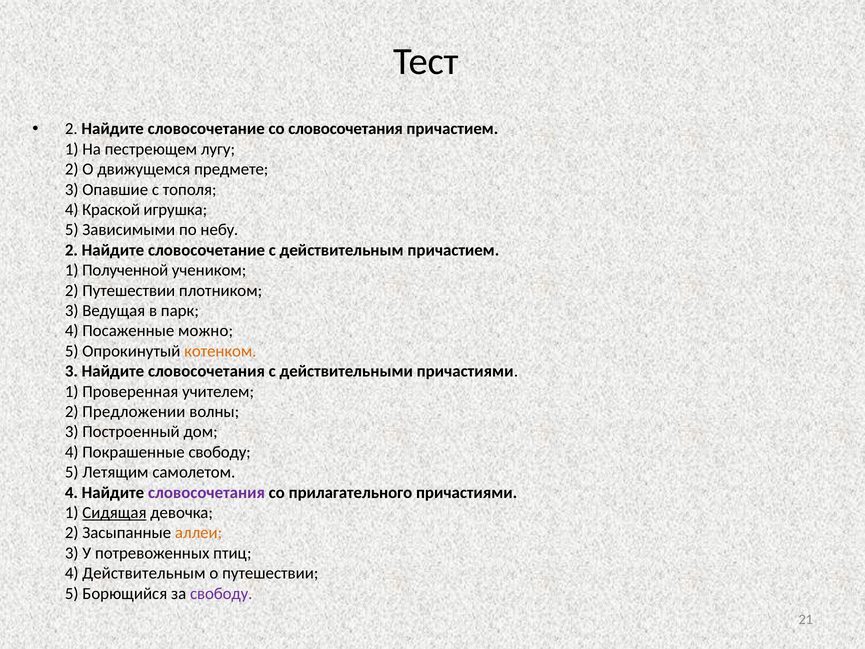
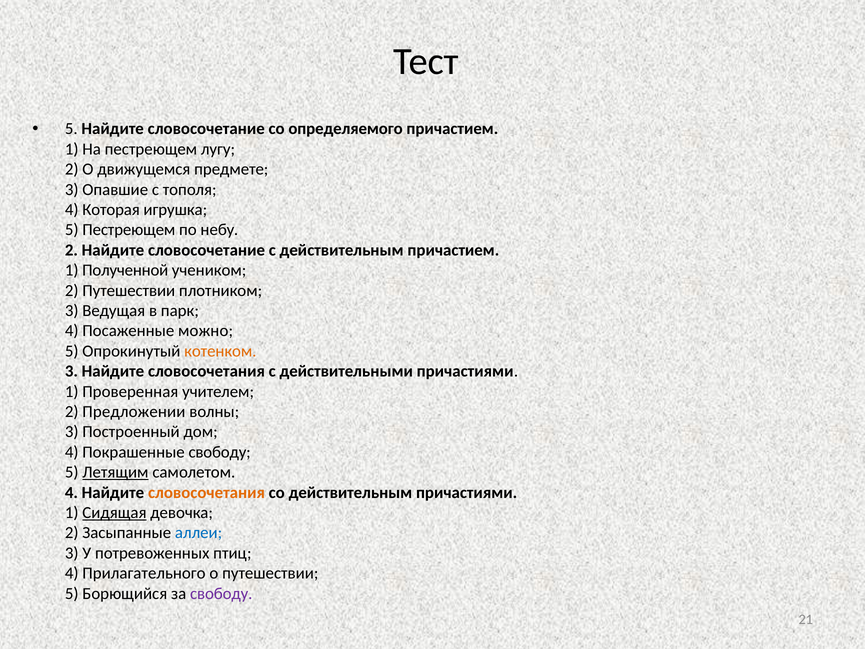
2: 2 -> 5 (71, 129)
со словосочетания: словосочетания -> определяемого (346, 129)
Краской: Краской -> Которая (111, 210)
5 Зависимыми: Зависимыми -> Пестреющем (129, 230)
Летящим underline: none -> present (115, 472)
словосочетания colour: purple -> orange (206, 492)
со прилагательного: прилагательного -> действительным (350, 492)
аллеи colour: orange -> blue (199, 533)
4 Действительным: Действительным -> Прилагательного (144, 573)
